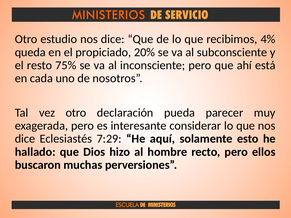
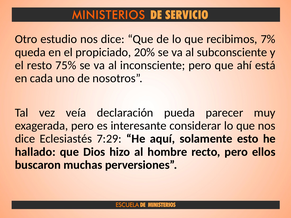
4%: 4% -> 7% (268, 39)
vez otro: otro -> veía (76, 113)
